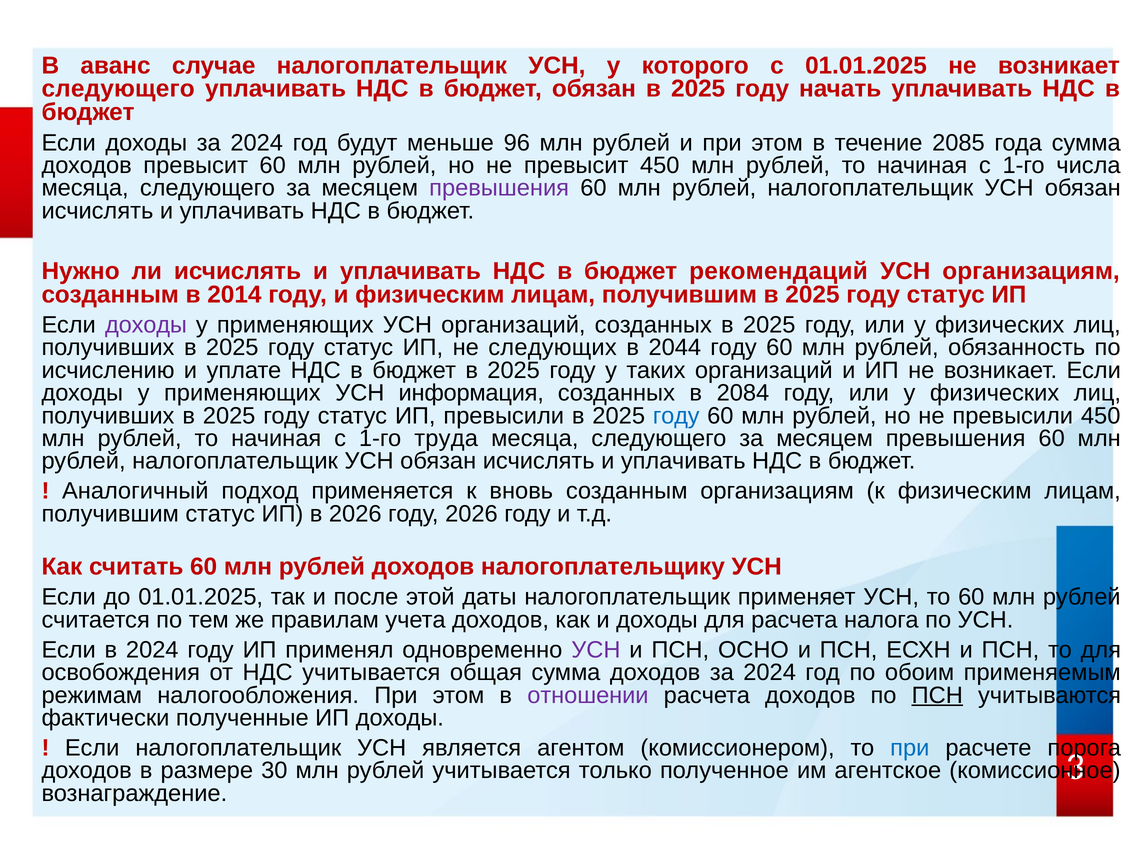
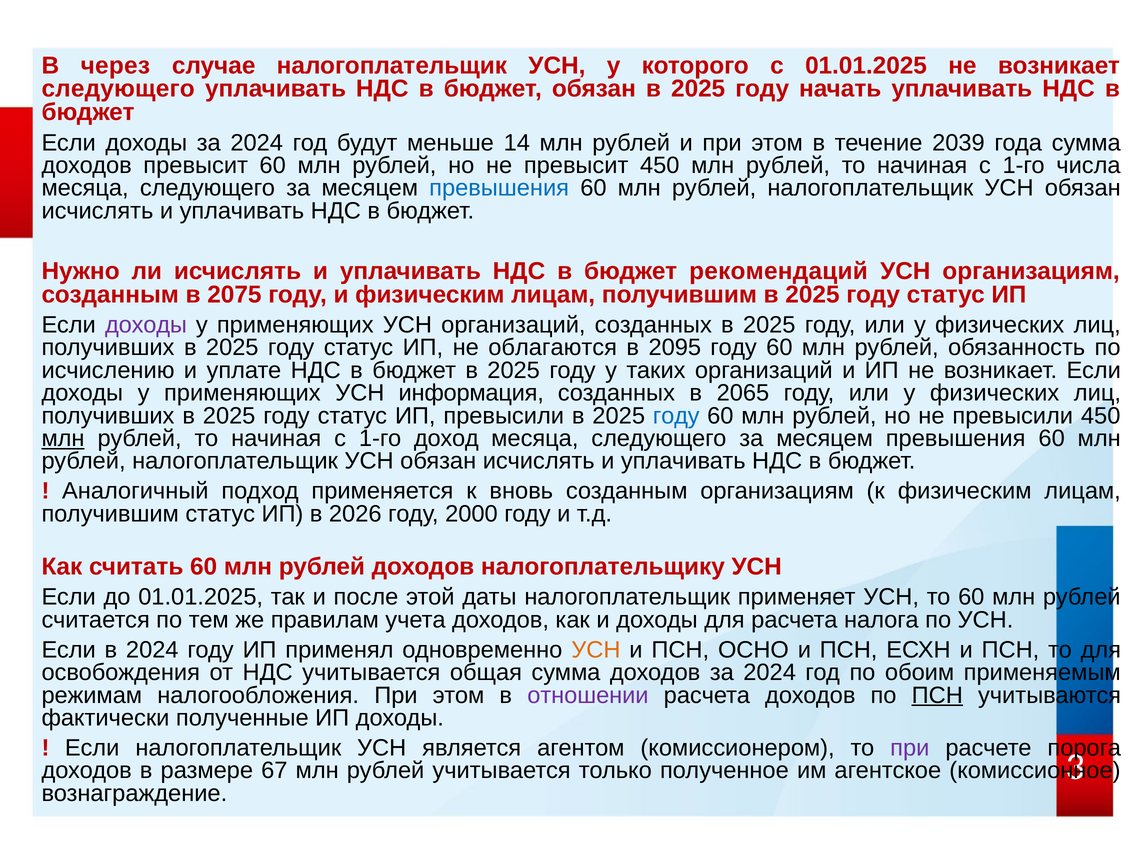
аванс: аванс -> через (115, 66)
96: 96 -> 14 (517, 143)
2085: 2085 -> 2039 (958, 143)
превышения colour: purple -> blue (499, 188)
2014: 2014 -> 2075 (234, 295)
следующих: следующих -> облагаются (553, 348)
2044: 2044 -> 2095 (675, 348)
2084: 2084 -> 2065 (743, 393)
млн underline: none -> present (63, 439)
труда: труда -> доход (446, 439)
году 2026: 2026 -> 2000 (471, 514)
УСН colour: purple -> orange (596, 650)
при colour: blue -> purple (910, 748)
30: 30 -> 67 (274, 771)
